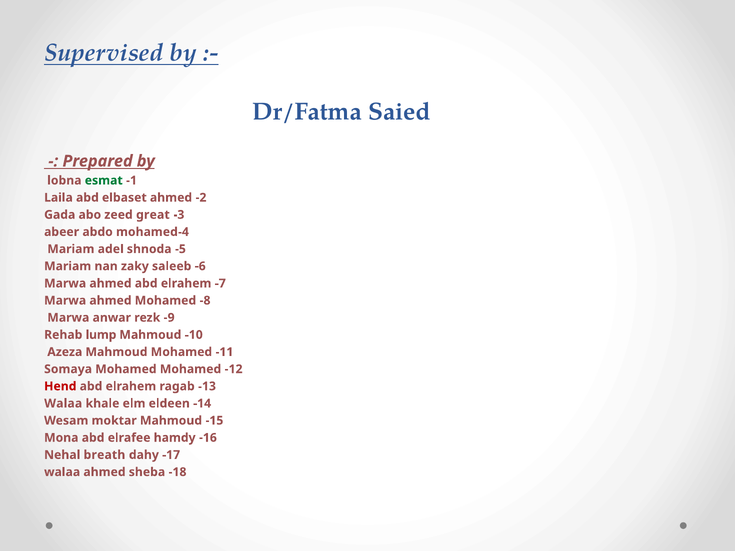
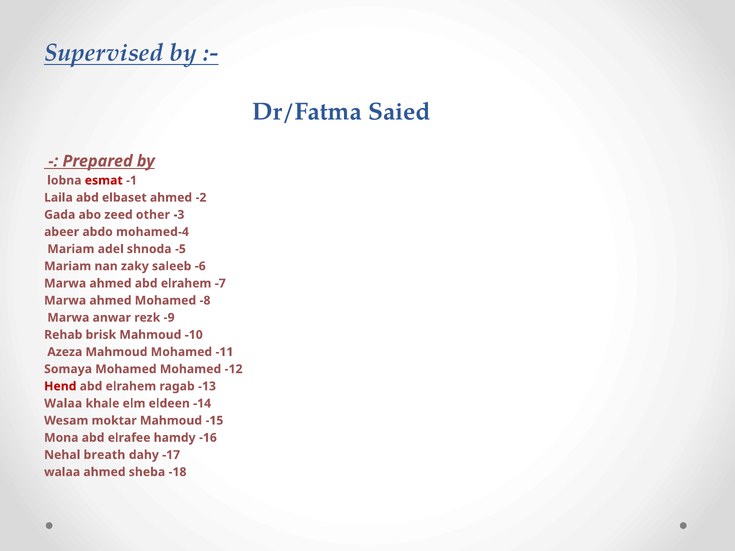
esmat colour: green -> red (104, 181)
great: great -> other (153, 215)
lump: lump -> brisk (101, 335)
